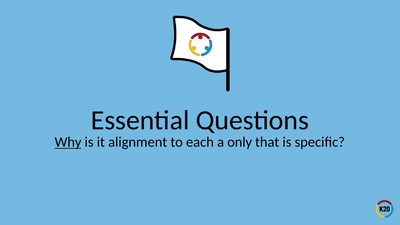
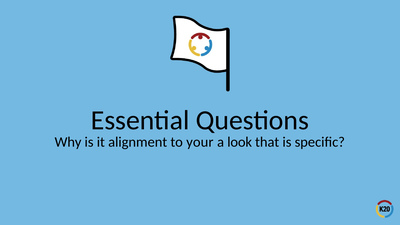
Why underline: present -> none (68, 142)
each: each -> your (200, 142)
only: only -> look (240, 142)
